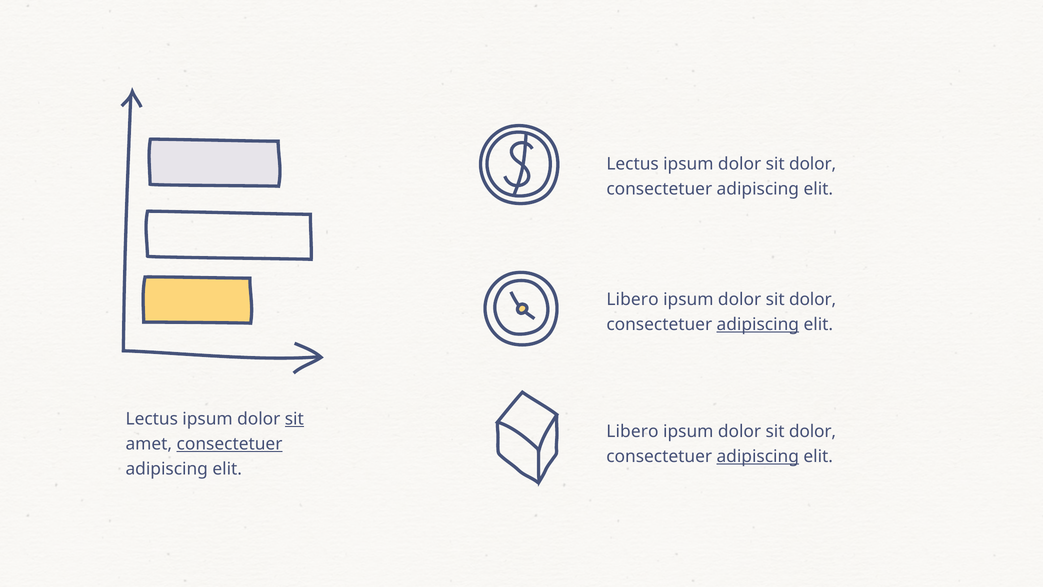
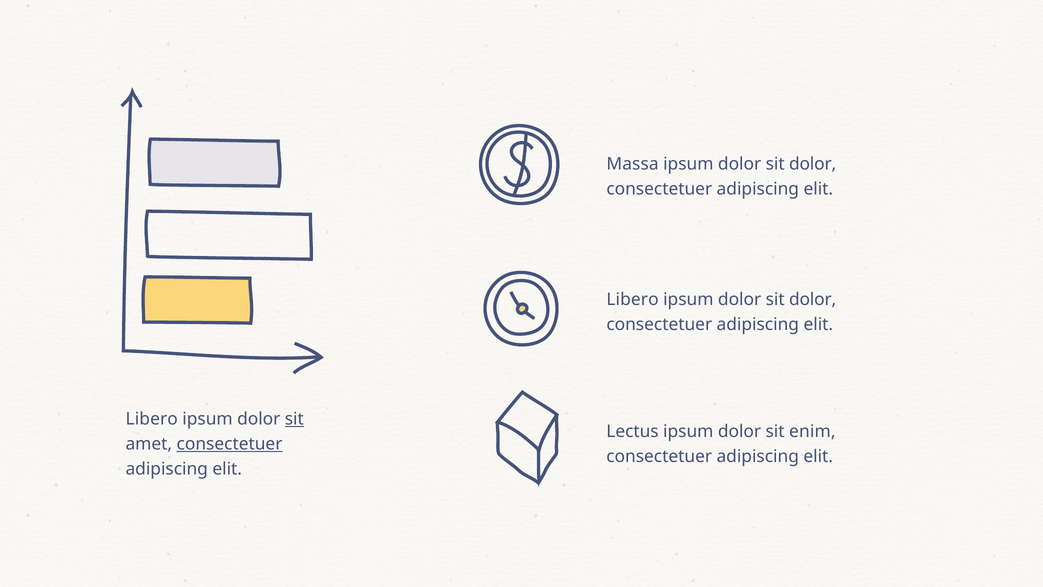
Lectus: Lectus -> Massa (633, 164)
adipiscing underline: present -> none (758, 324)
Lectus: Lectus -> Libero (152, 419)
Libero: Libero -> Lectus (633, 431)
dolor: dolor -> enim (812, 431)
adipiscing underline: present -> none (758, 456)
